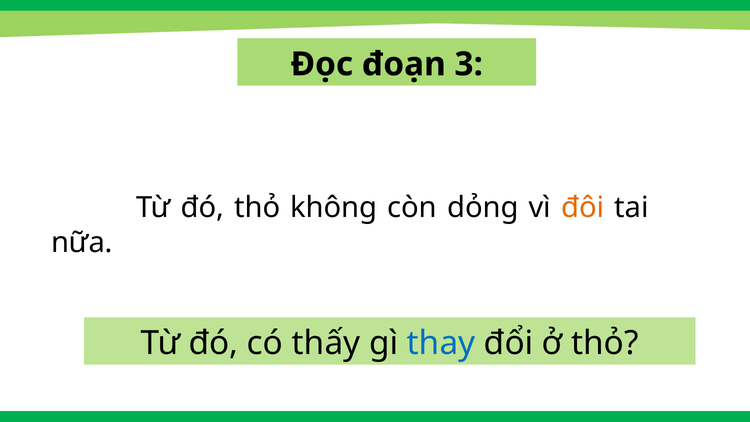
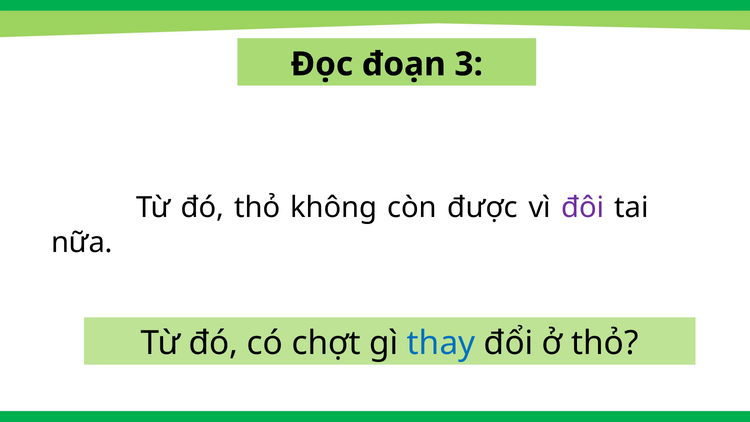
dỏng: dỏng -> được (483, 208)
đôi colour: orange -> purple (583, 208)
thấy: thấy -> chợt (326, 343)
